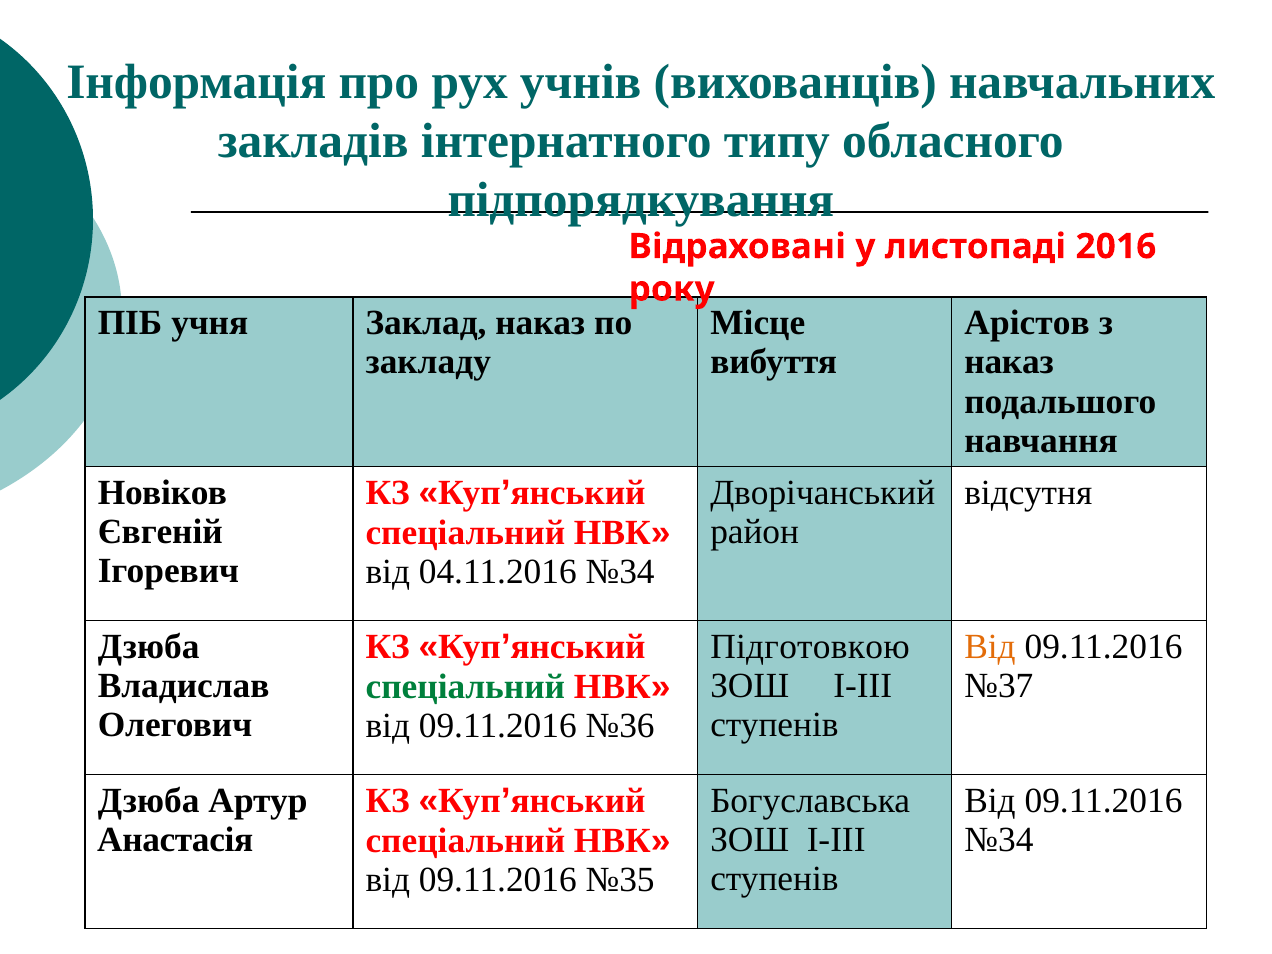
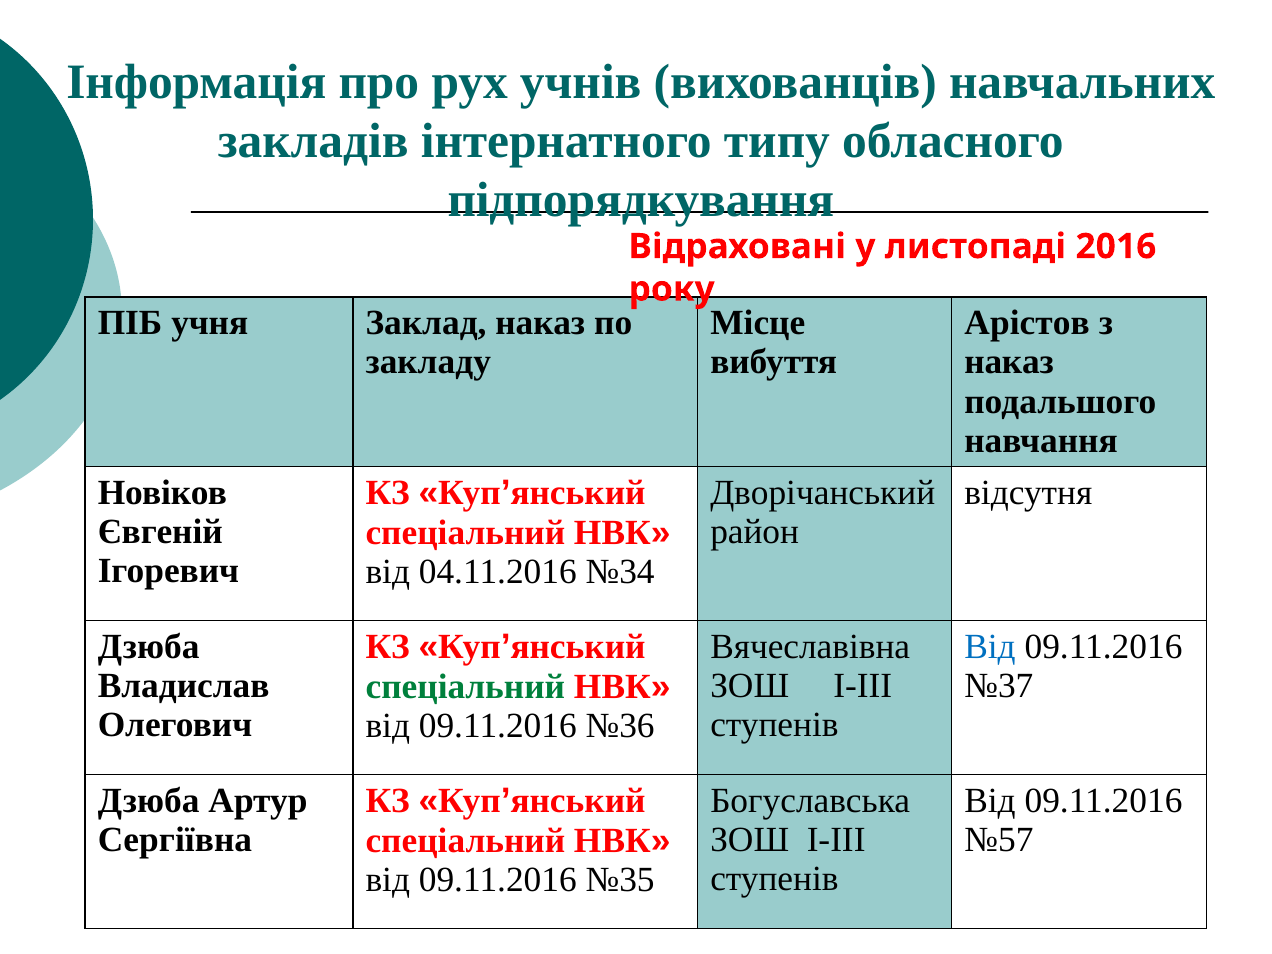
Підготовкою: Підготовкою -> Вячеславівна (810, 647)
Від colour: orange -> blue (990, 647)
Анастасія: Анастасія -> Сергіївна (175, 840)
№34: №34 -> №57 (999, 840)
